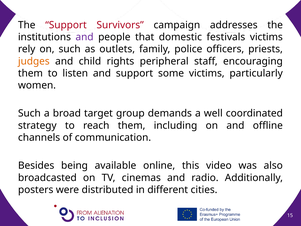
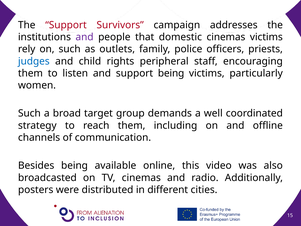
domestic festivals: festivals -> cinemas (226, 37)
judges colour: orange -> blue (34, 61)
support some: some -> being (171, 73)
